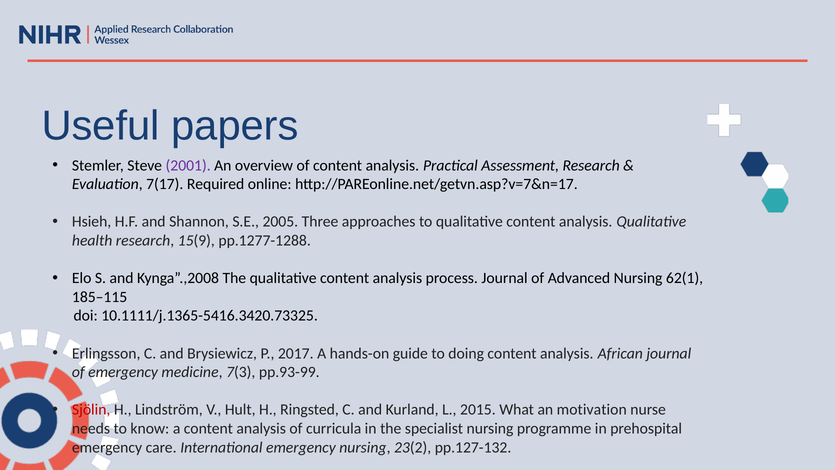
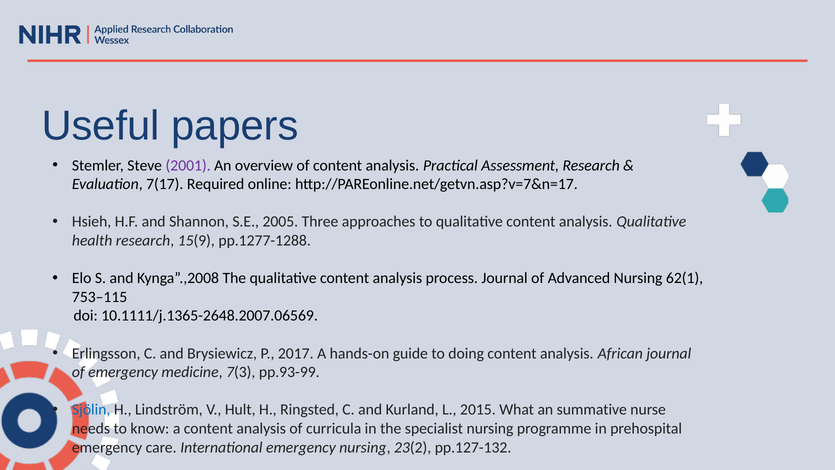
185–115: 185–115 -> 753–115 (100, 297)
10.1111/j.1365-5416.3420.73325: 10.1111/j.1365-5416.3420.73325 -> 10.1111/j.1365-2648.2007.06569 (210, 316)
Sjölin colour: red -> blue (91, 410)
motivation: motivation -> summative (592, 410)
